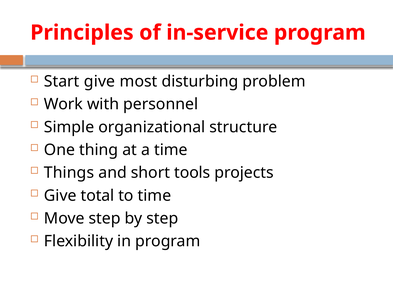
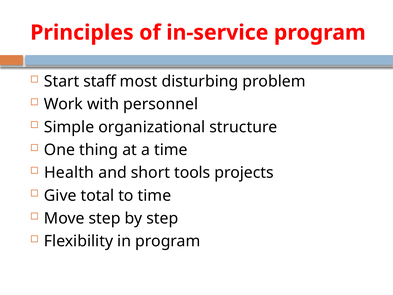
Start give: give -> staff (100, 81)
Things: Things -> Health (69, 173)
